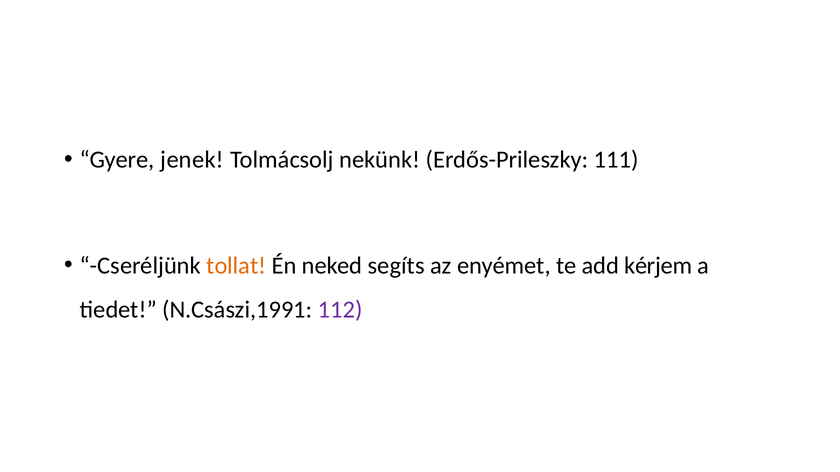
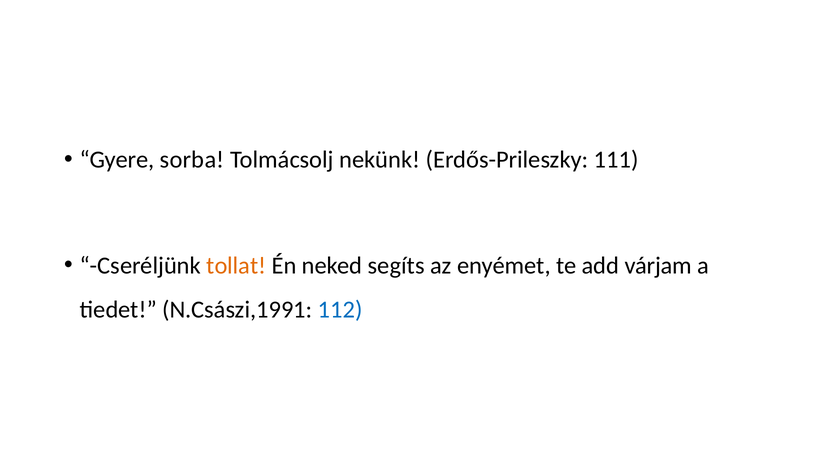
jenek: jenek -> sorba (192, 160)
kérjem: kérjem -> várjam (658, 266)
112 colour: purple -> blue (340, 310)
